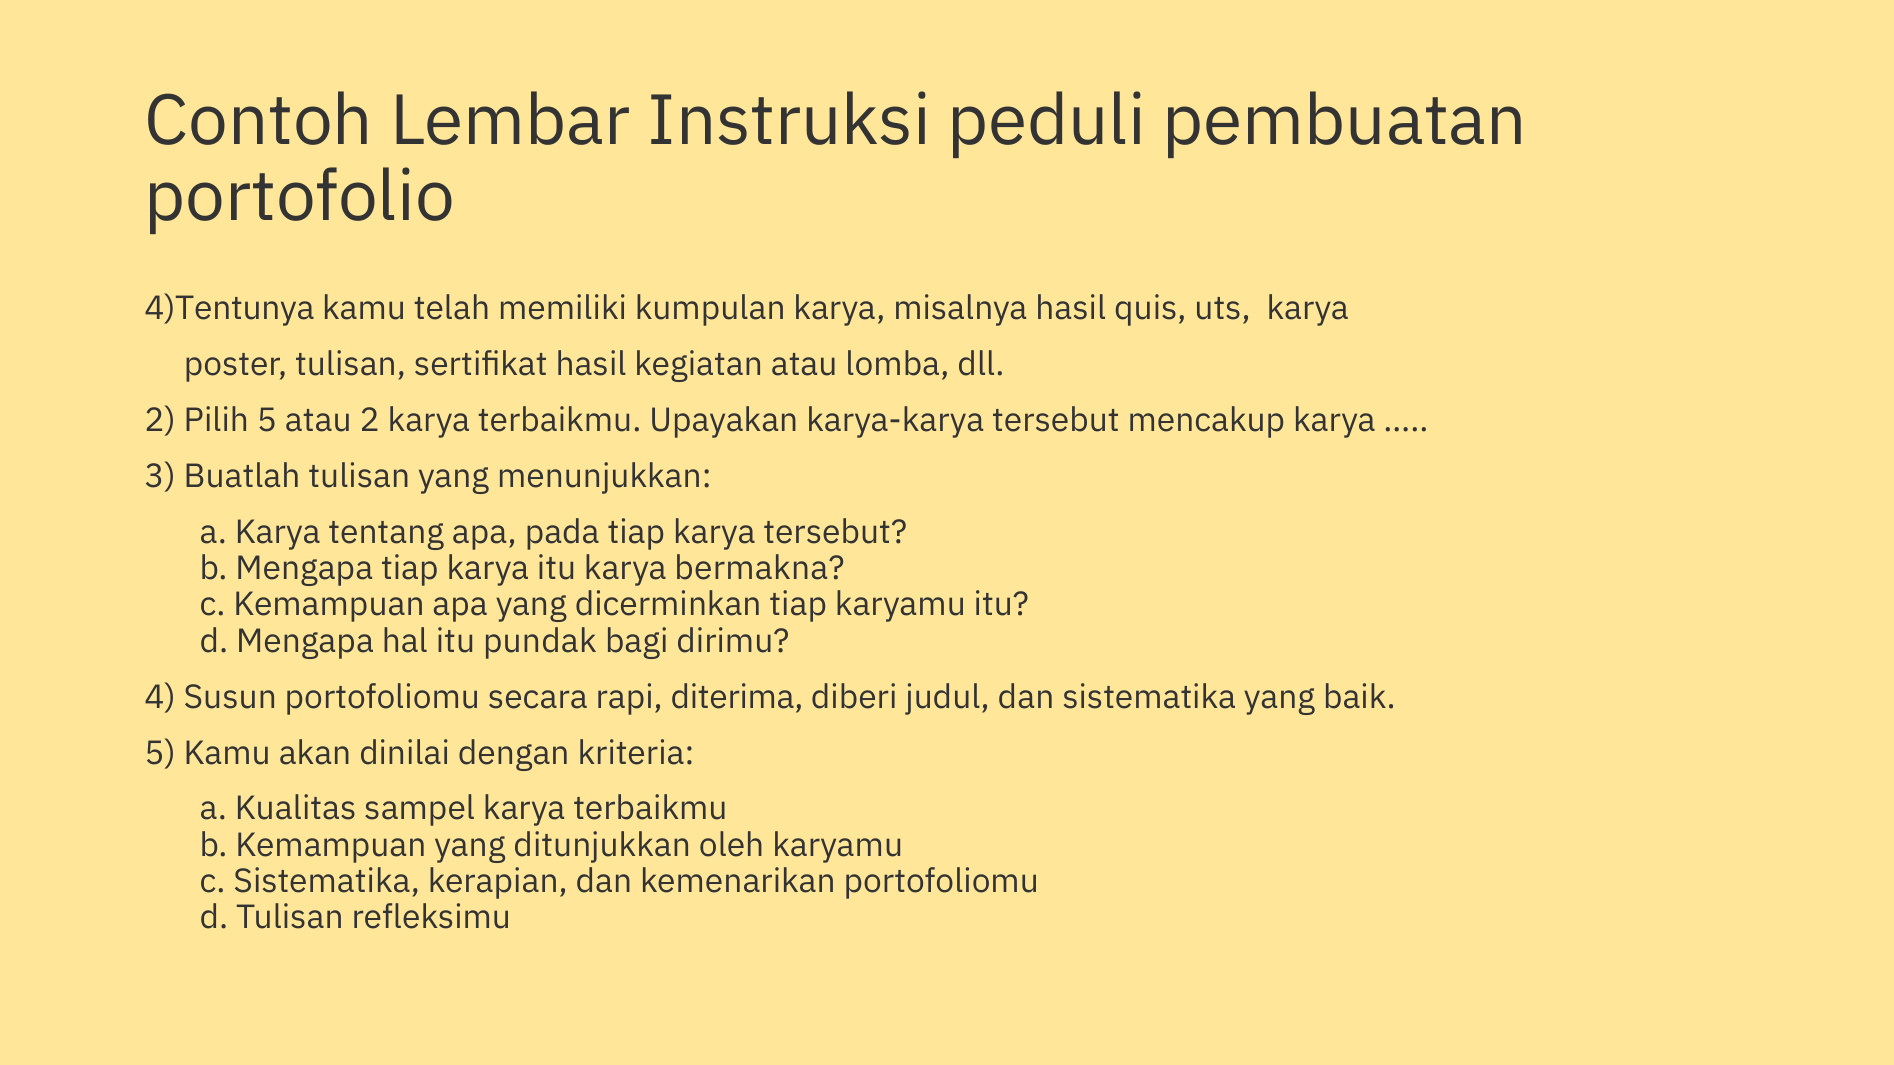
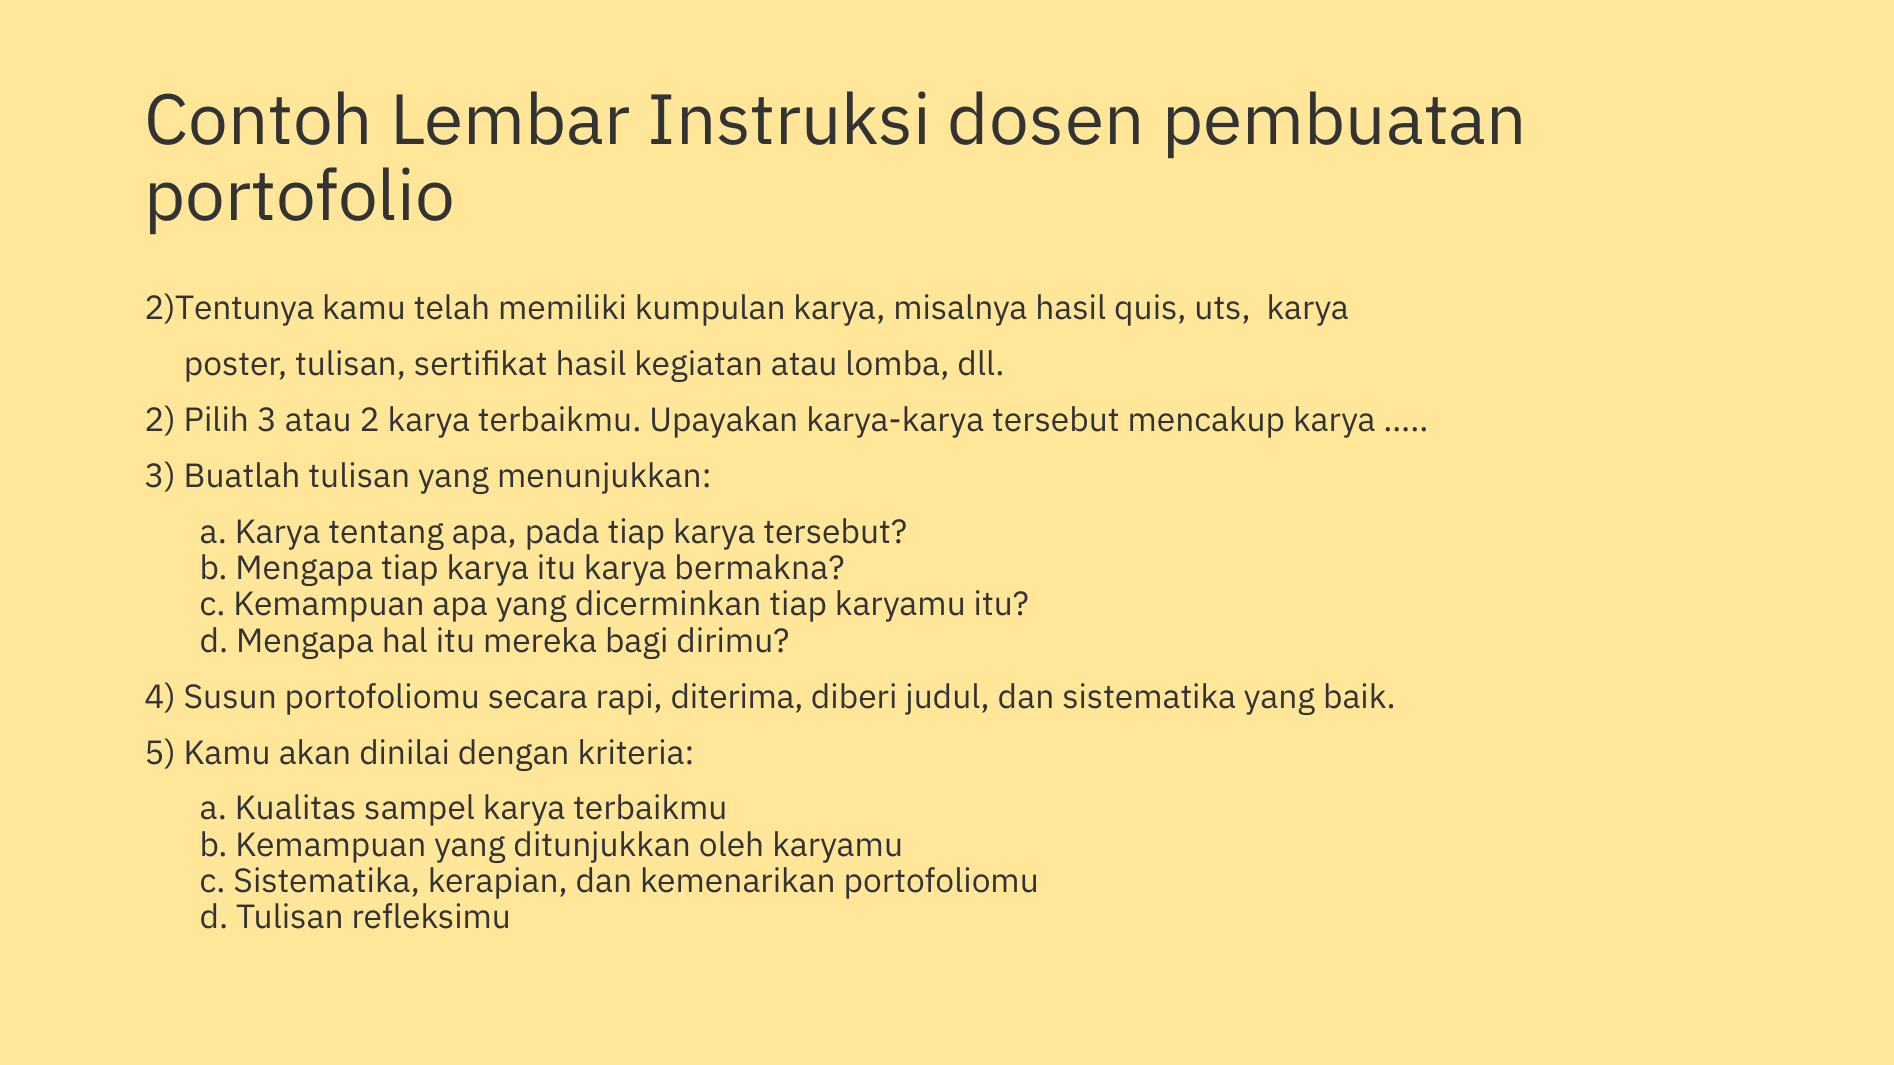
peduli: peduli -> dosen (1046, 121)
4)Tentunya: 4)Tentunya -> 2)Tentunya (229, 309)
Pilih 5: 5 -> 3 (267, 421)
pundak: pundak -> mereka (540, 641)
